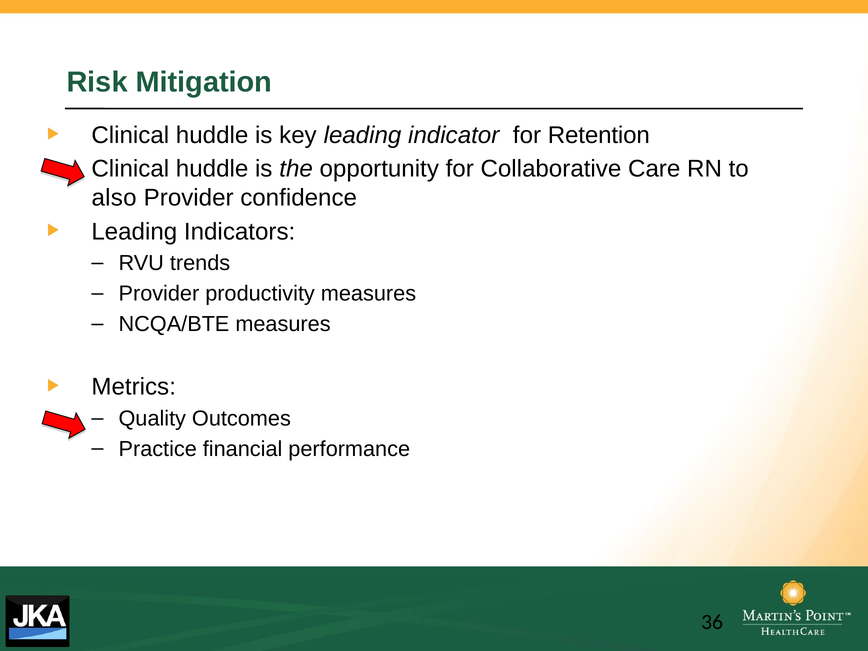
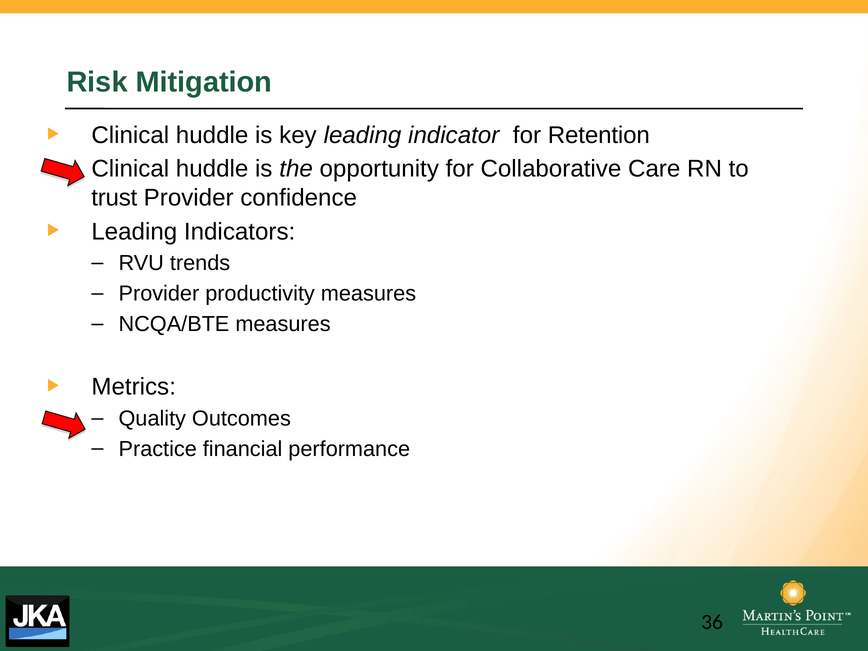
also: also -> trust (114, 198)
